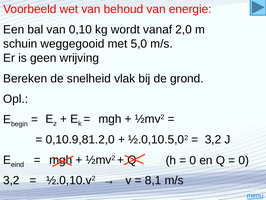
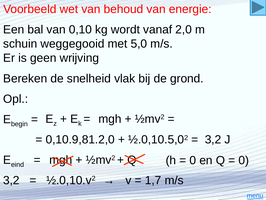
8,1: 8,1 -> 1,7 (153, 180)
